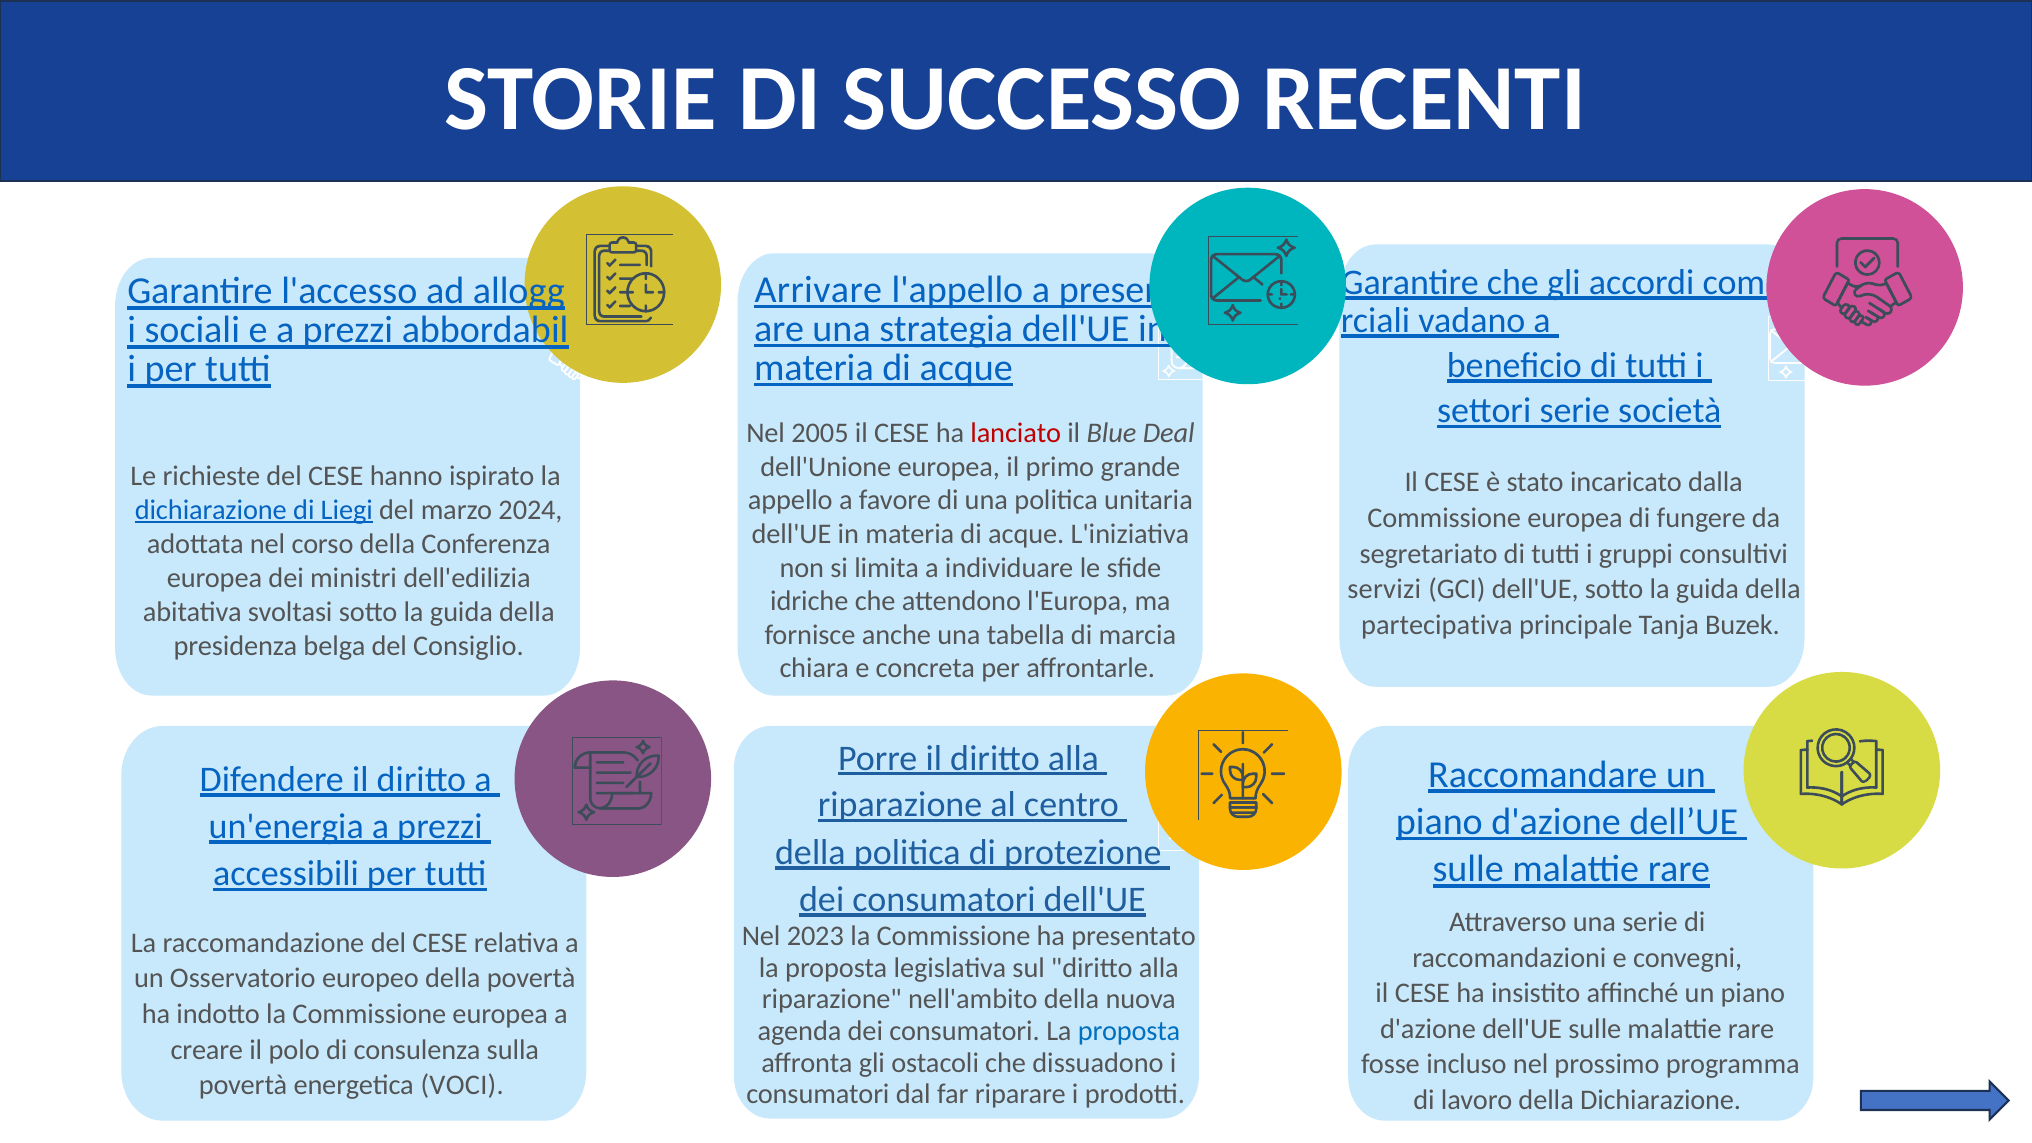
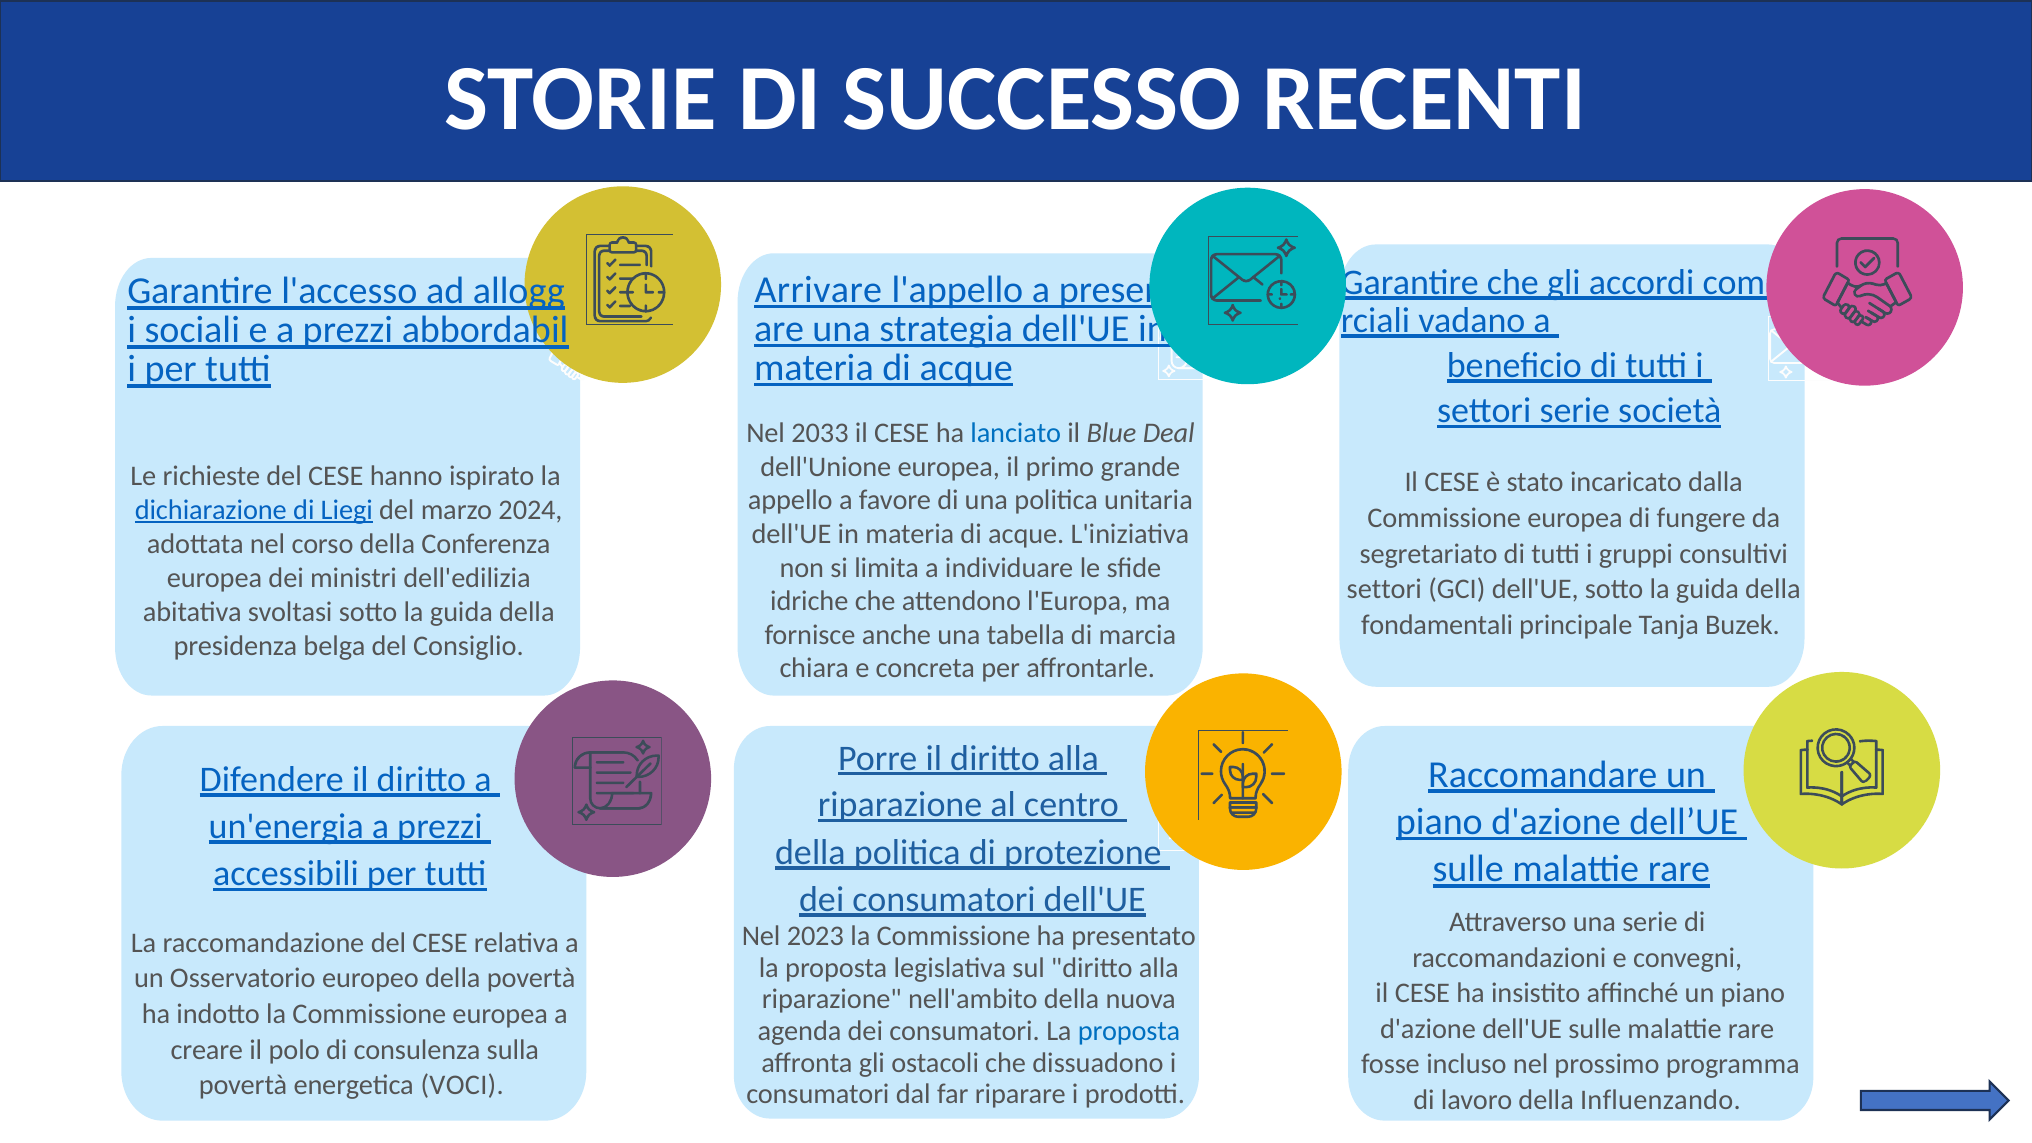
2005: 2005 -> 2033 (820, 433)
lanciato colour: red -> blue (1016, 433)
servizi: servizi -> settori (1384, 589)
partecipativa: partecipativa -> fondamentali (1437, 625)
della Dichiarazione: Dichiarazione -> Influenzando (1660, 1100)
